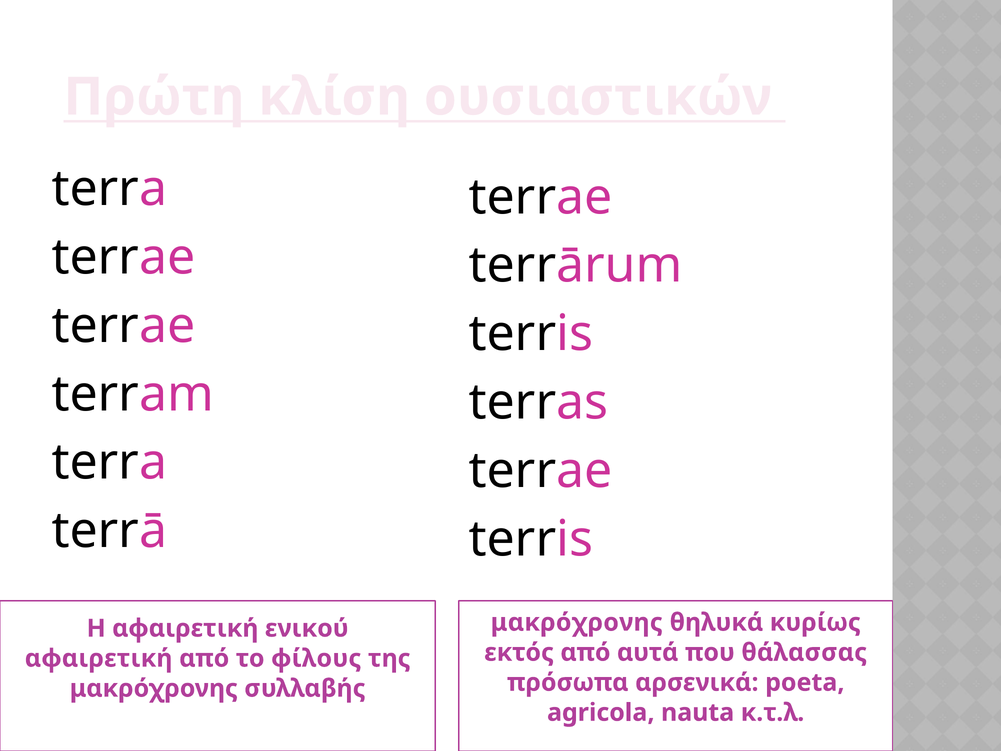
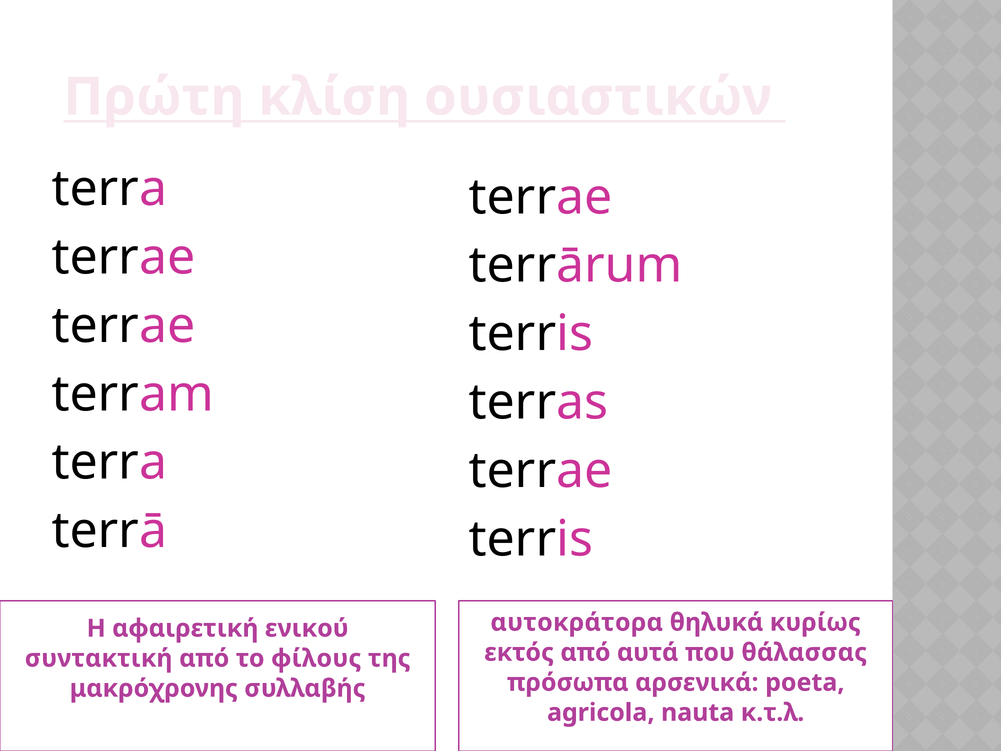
μακρόχρονης: μακρόχρονης -> αυτοκράτορα (577, 622)
αφαιρετική: αφαιρετική -> συντακτική (99, 658)
